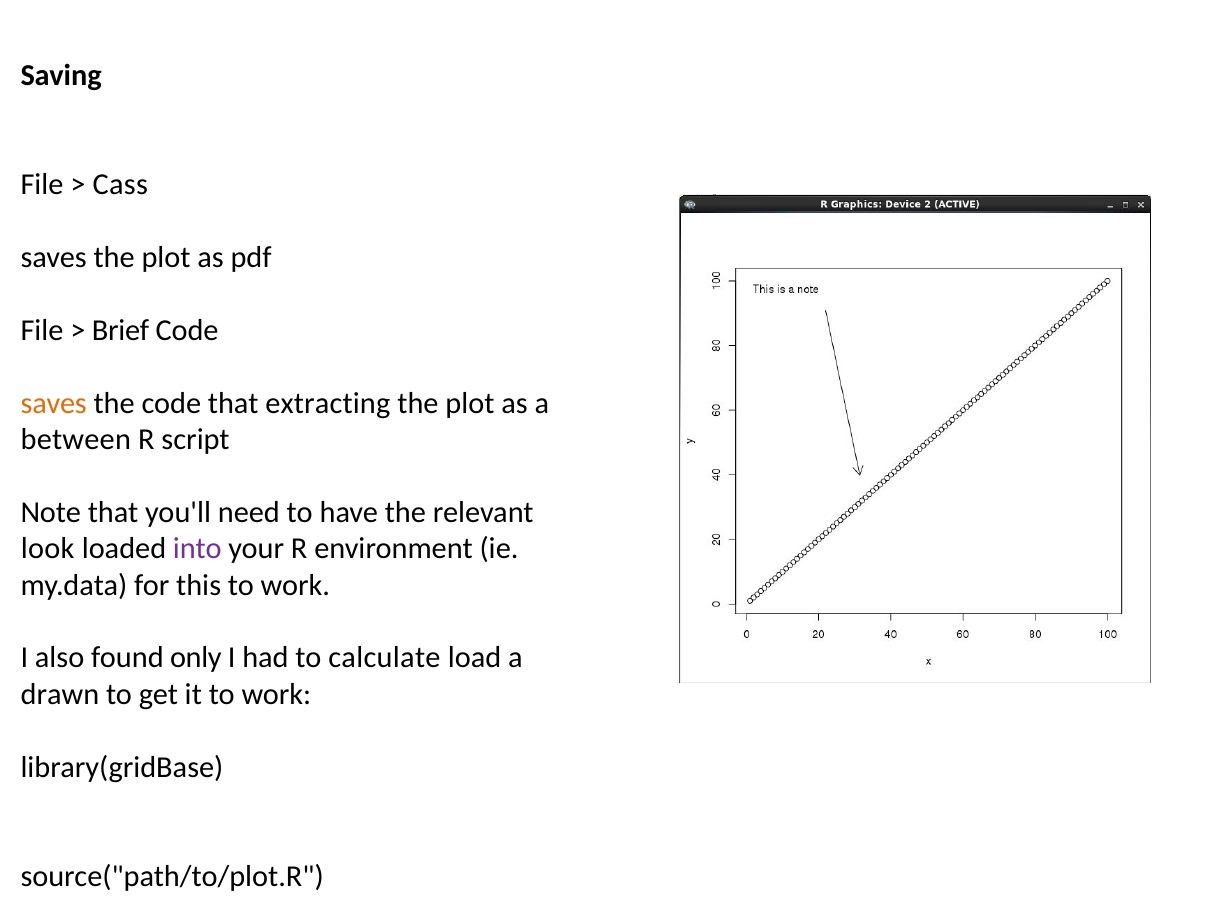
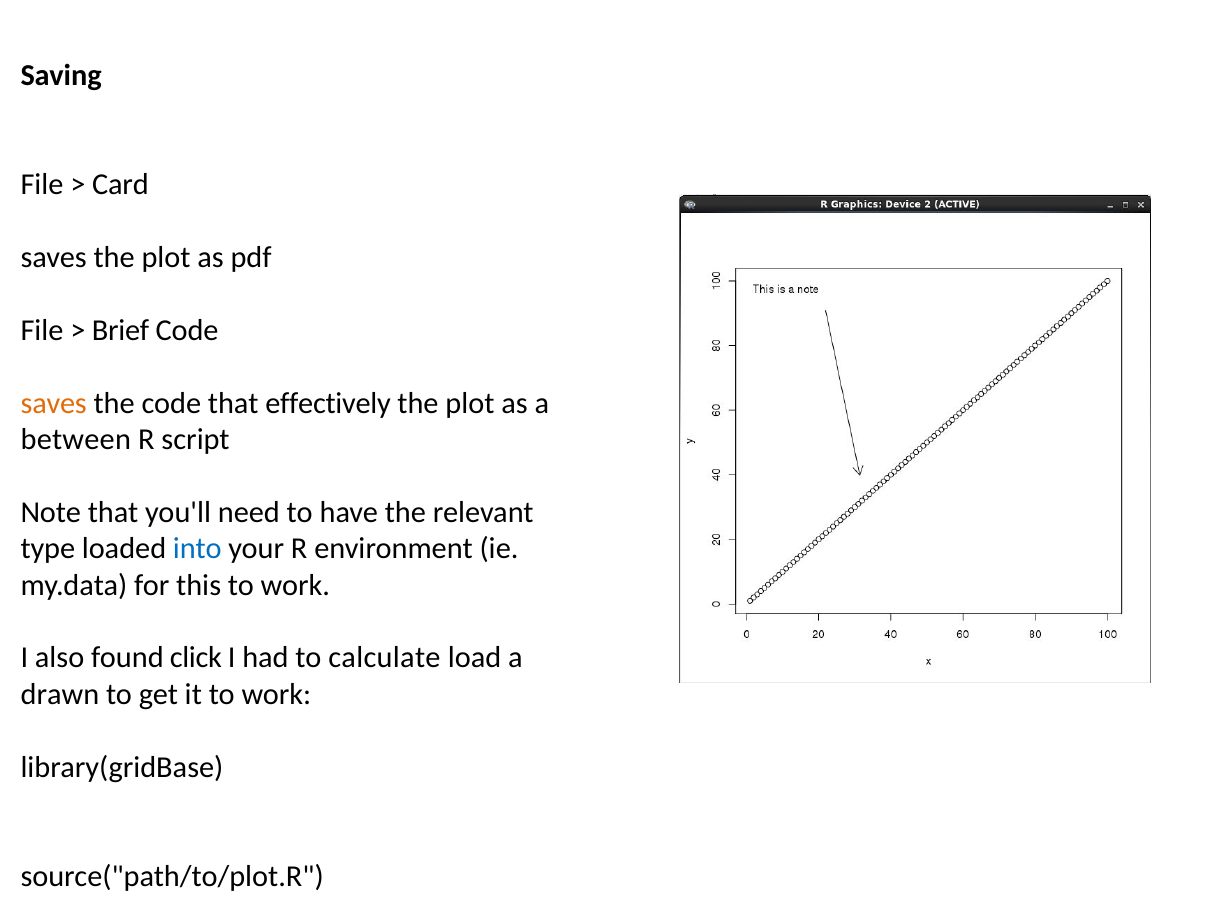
Cass: Cass -> Card (120, 185)
extracting: extracting -> effectively (328, 403)
look: look -> type (48, 549)
into colour: purple -> blue (197, 549)
only: only -> click (196, 658)
